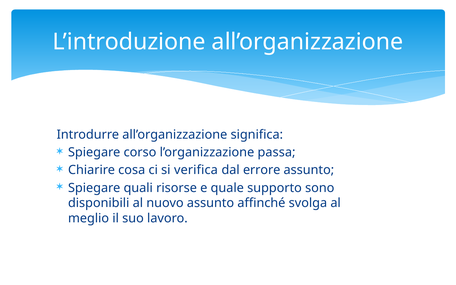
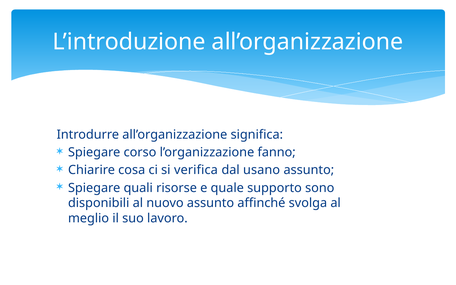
passa: passa -> fanno (277, 152)
errore: errore -> usano (262, 170)
